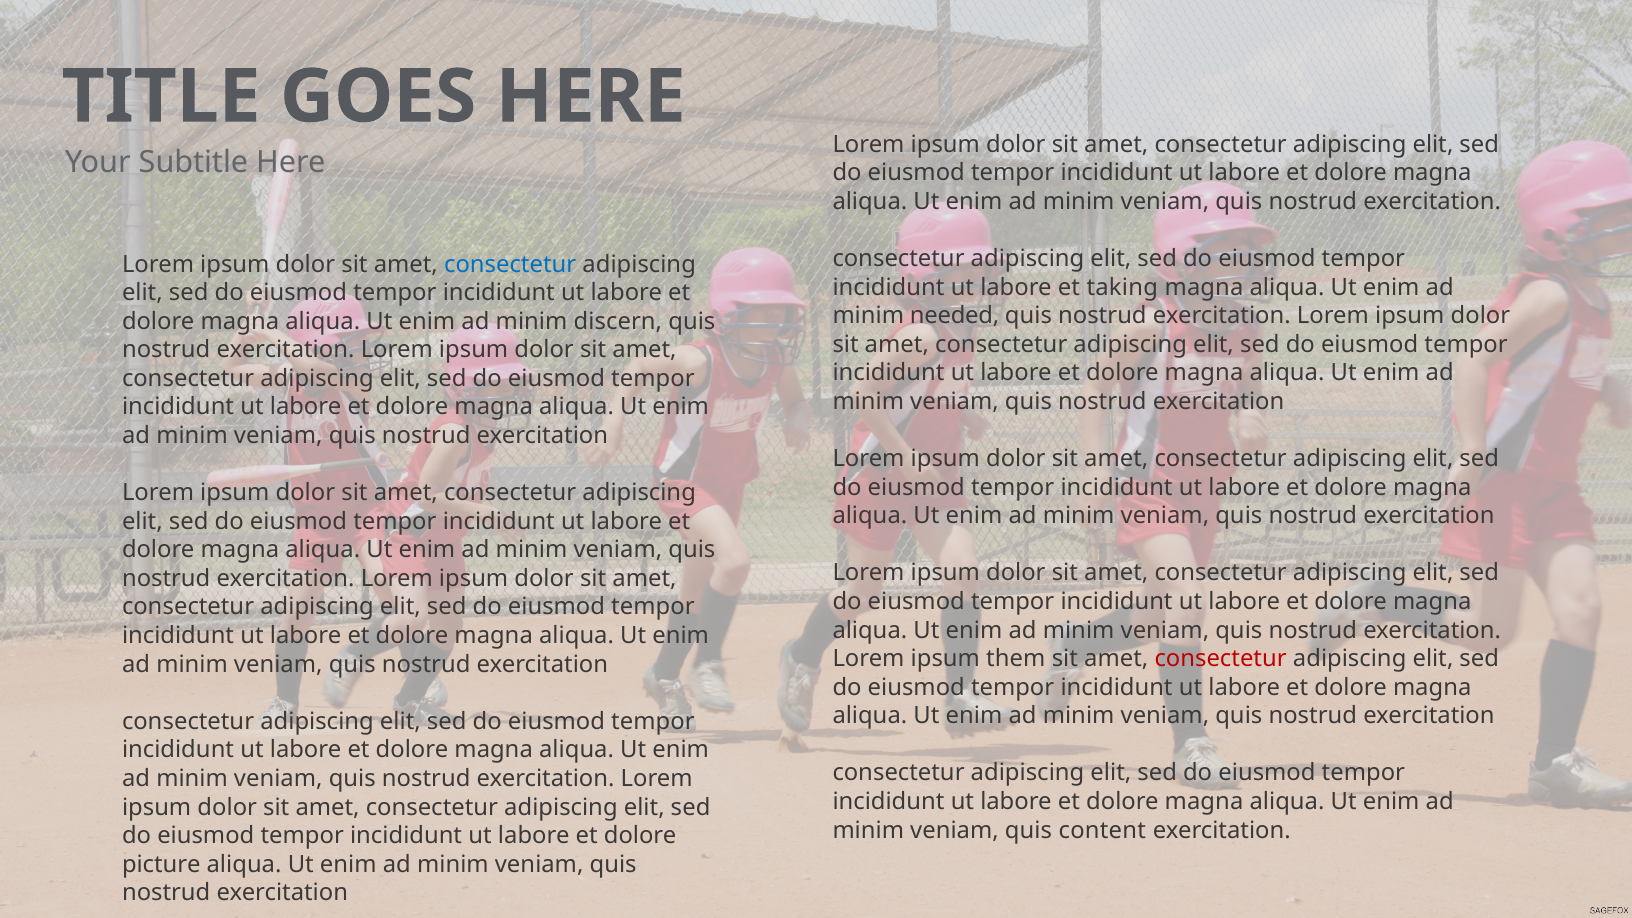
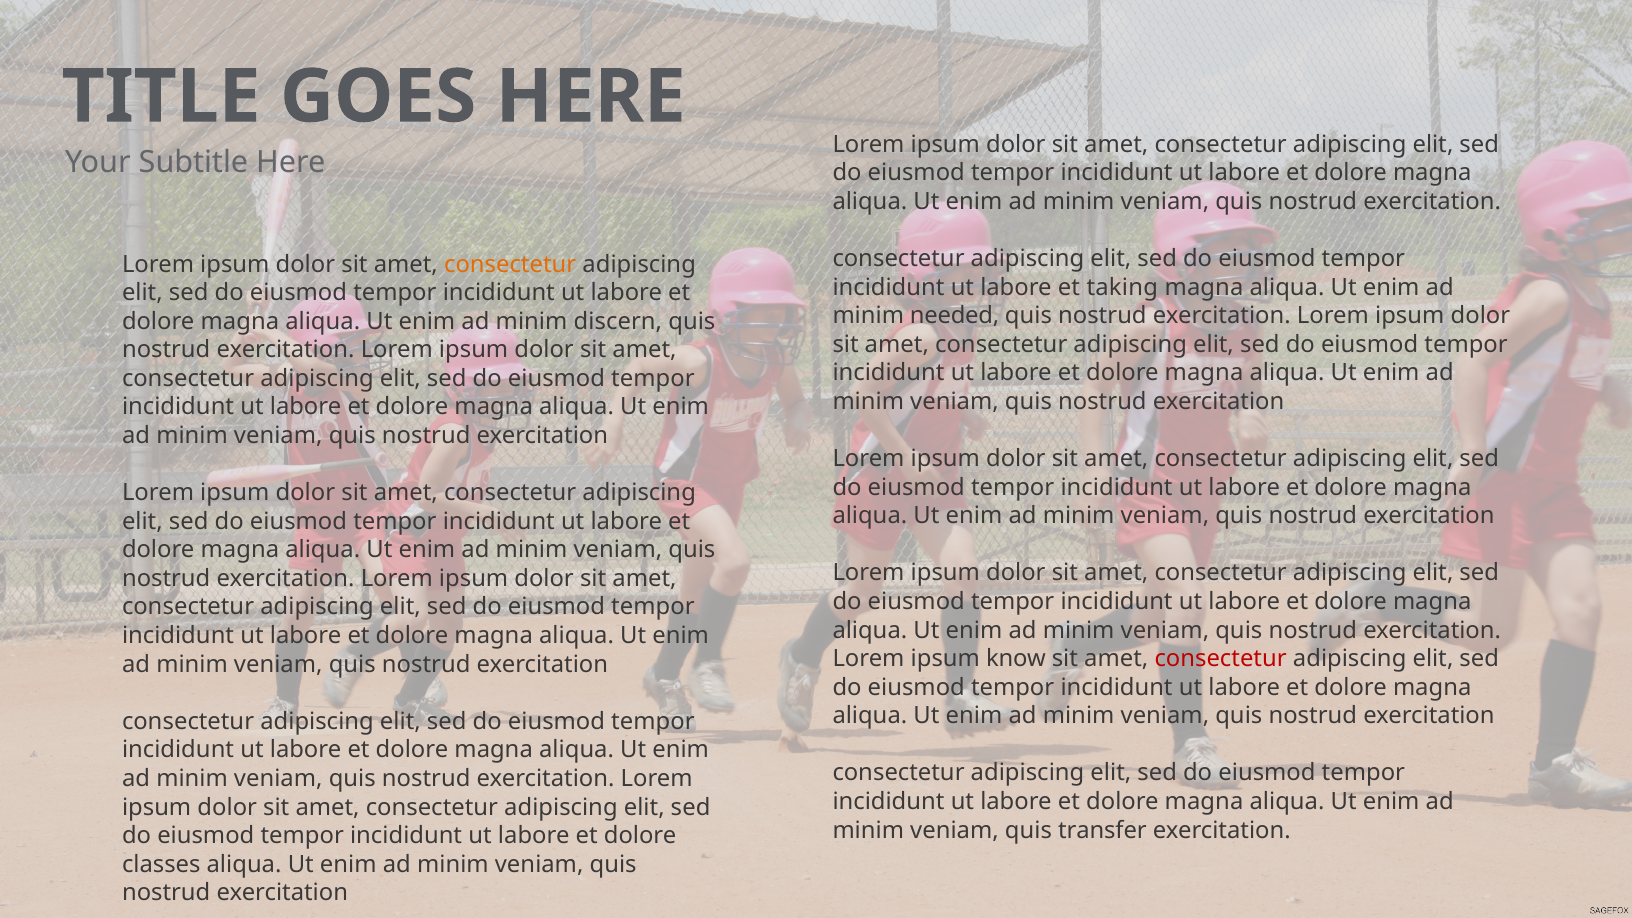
consectetur colour: blue -> orange (510, 264)
them: them -> know (1016, 659)
content: content -> transfer (1102, 830)
picture: picture -> classes (161, 864)
